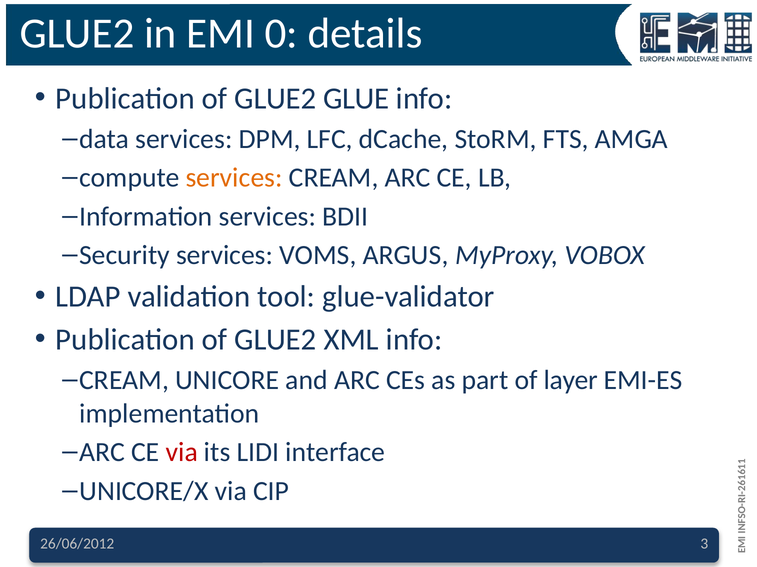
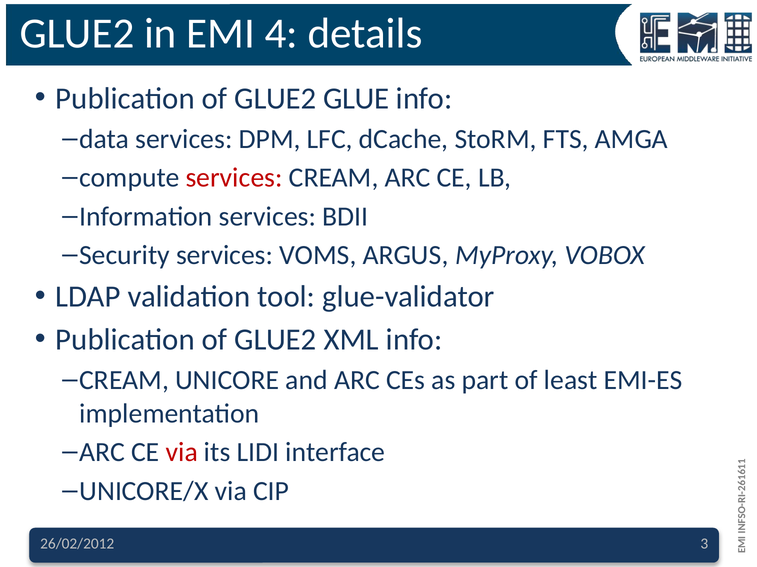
0: 0 -> 4 (281, 33)
services colour: orange -> red (234, 178)
layer: layer -> least (571, 381)
26/06/2012: 26/06/2012 -> 26/02/2012 (77, 544)
